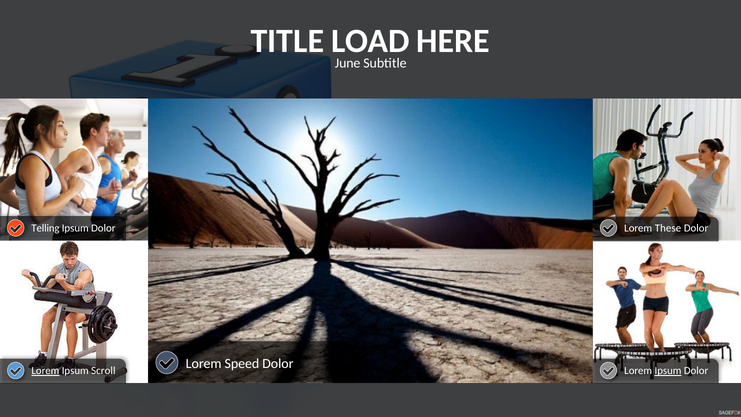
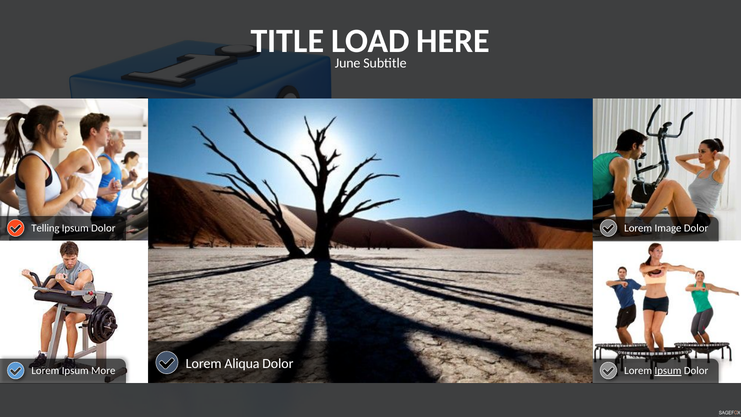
These: These -> Image (668, 228)
Speed: Speed -> Aliqua (242, 363)
Lorem underline: present -> none (45, 371)
Scroll: Scroll -> More (103, 371)
